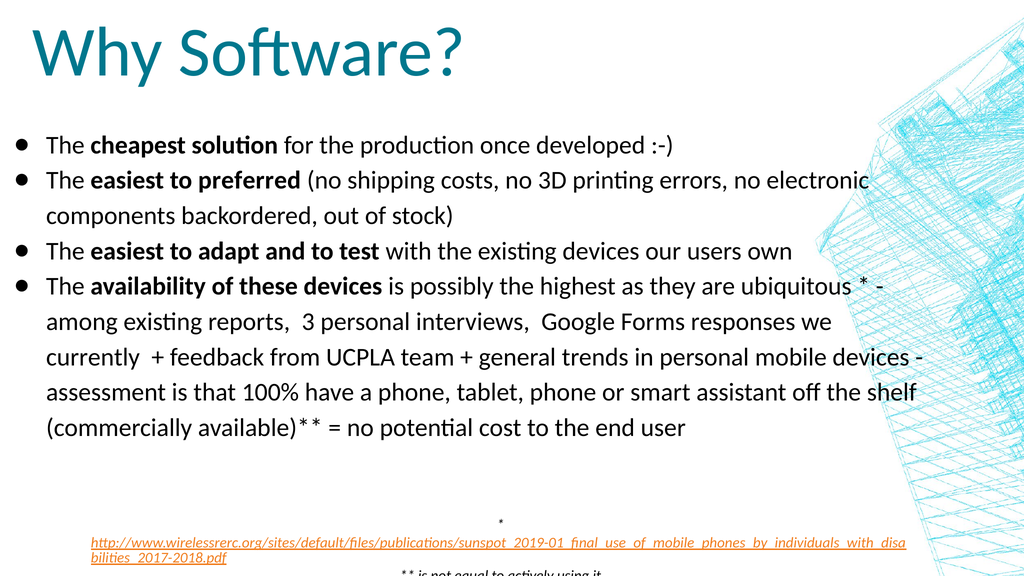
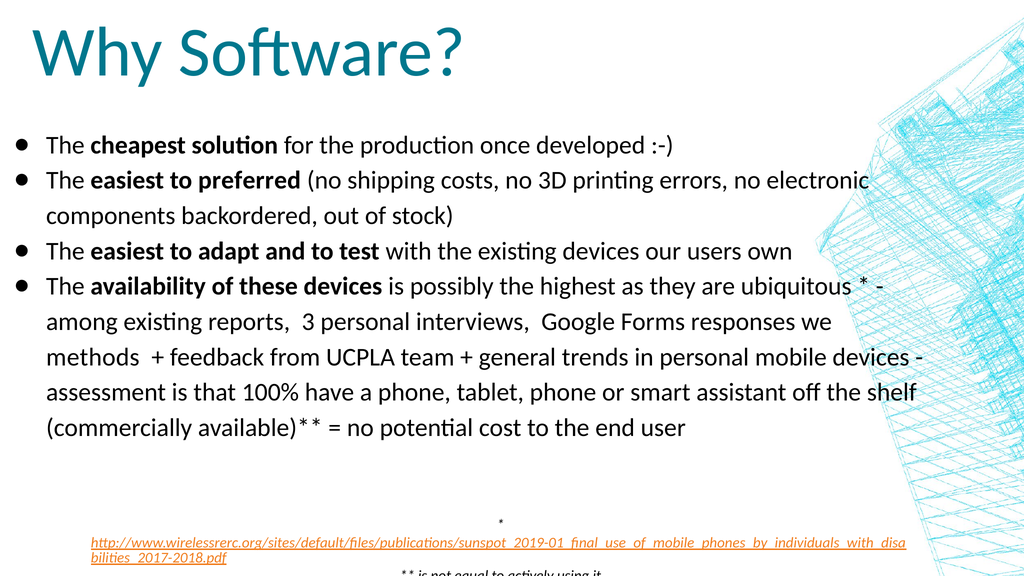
currently: currently -> methods (93, 357)
